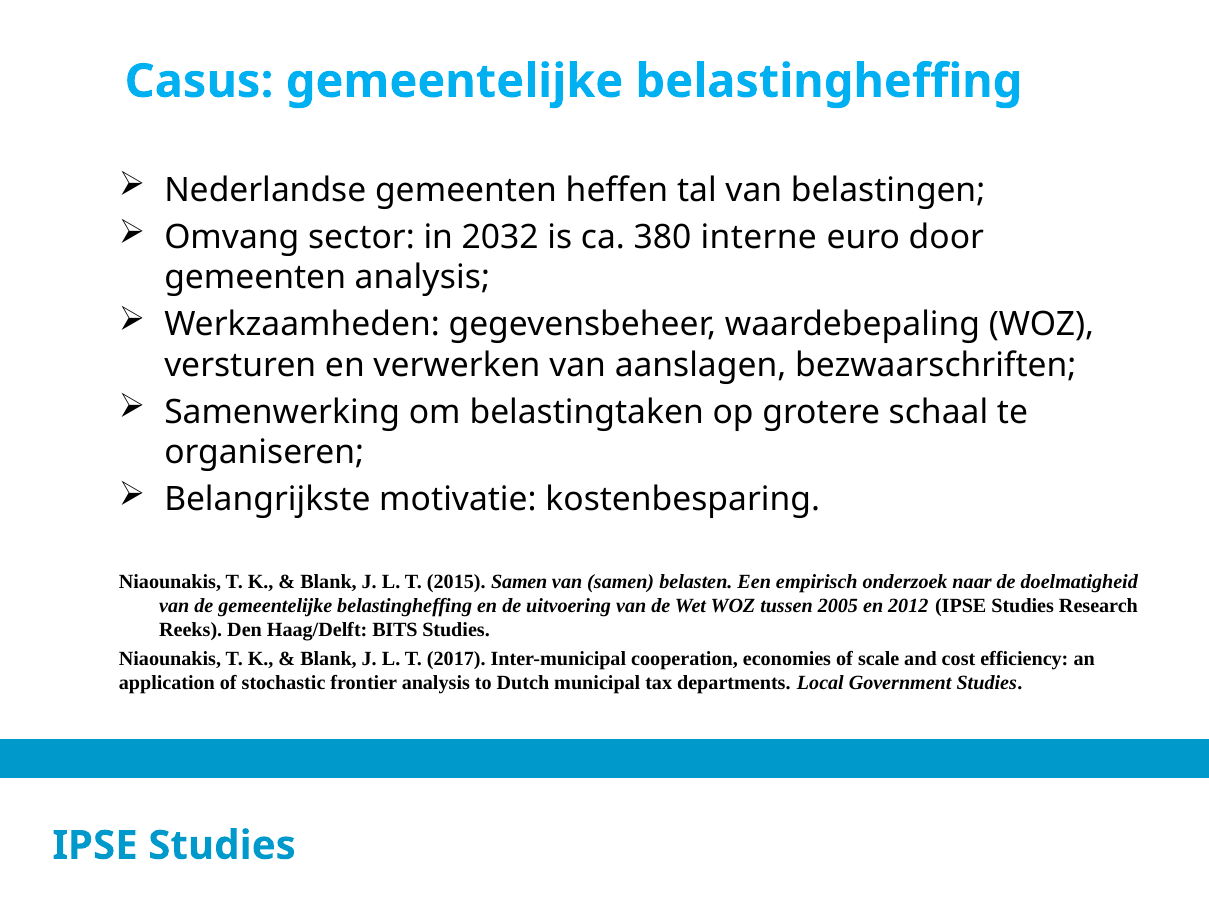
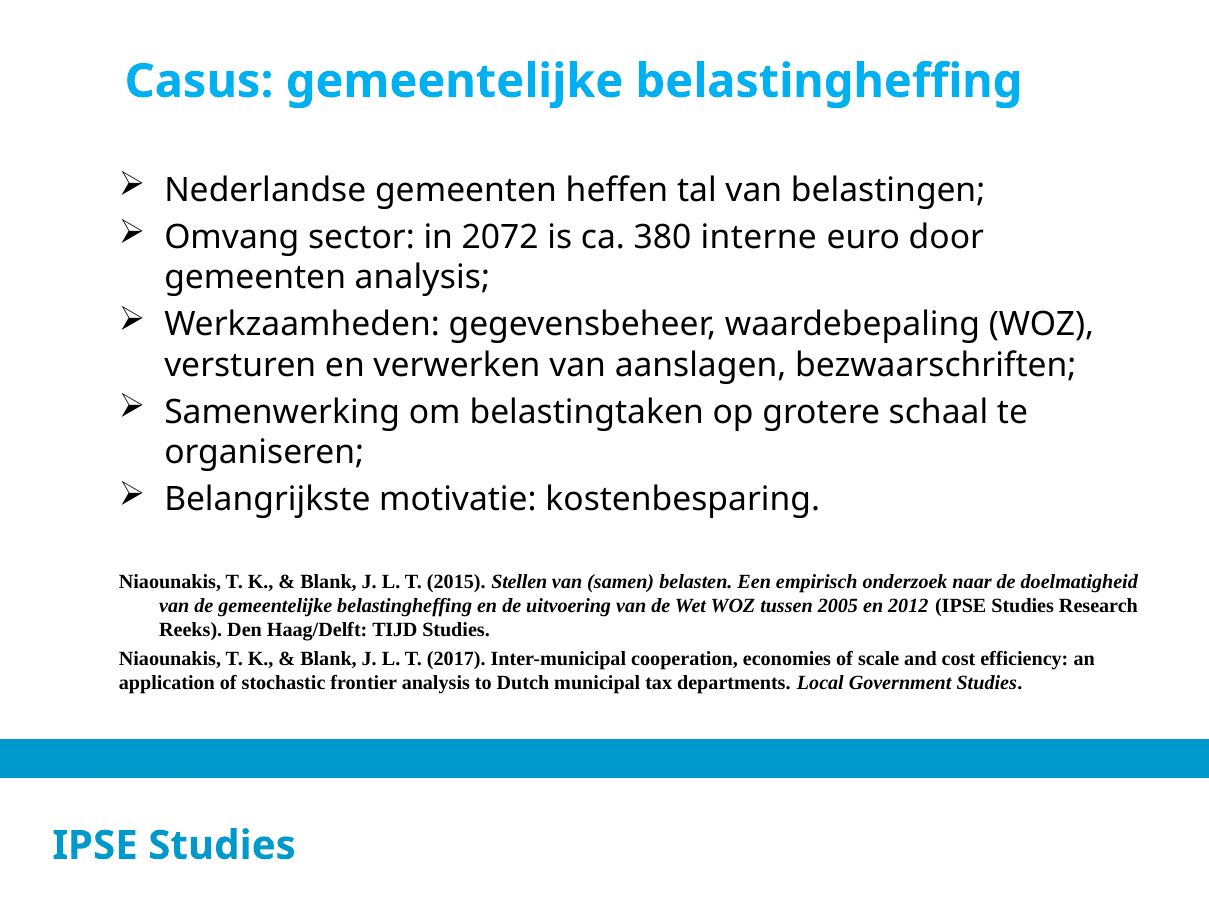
2032: 2032 -> 2072 (500, 237)
2015 Samen: Samen -> Stellen (519, 582)
BITS: BITS -> TIJD (395, 630)
